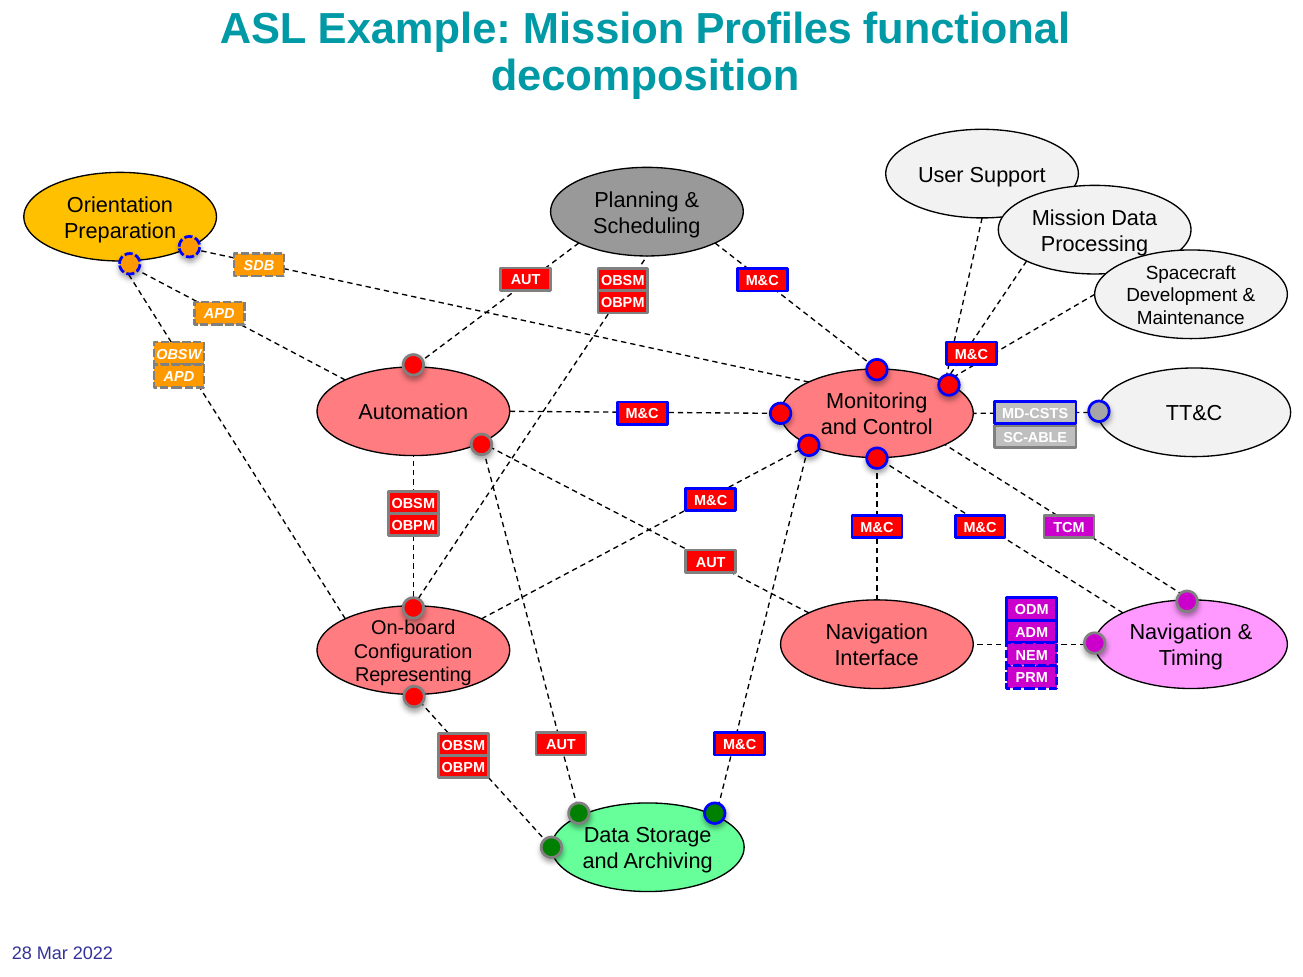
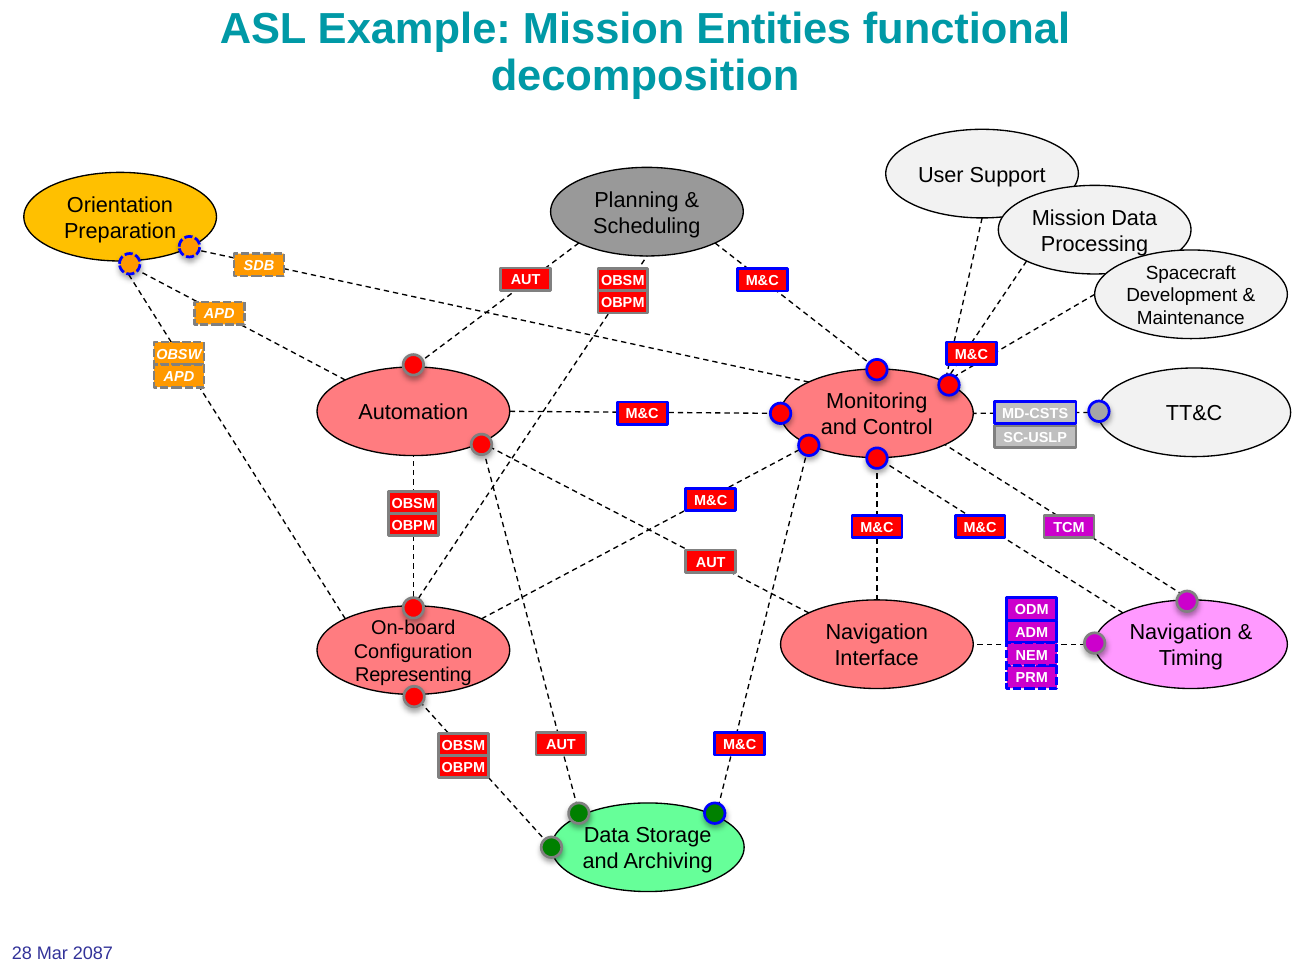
Profiles: Profiles -> Entities (774, 30)
SC-ABLE: SC-ABLE -> SC-USLP (1035, 438)
2022: 2022 -> 2087 (93, 954)
